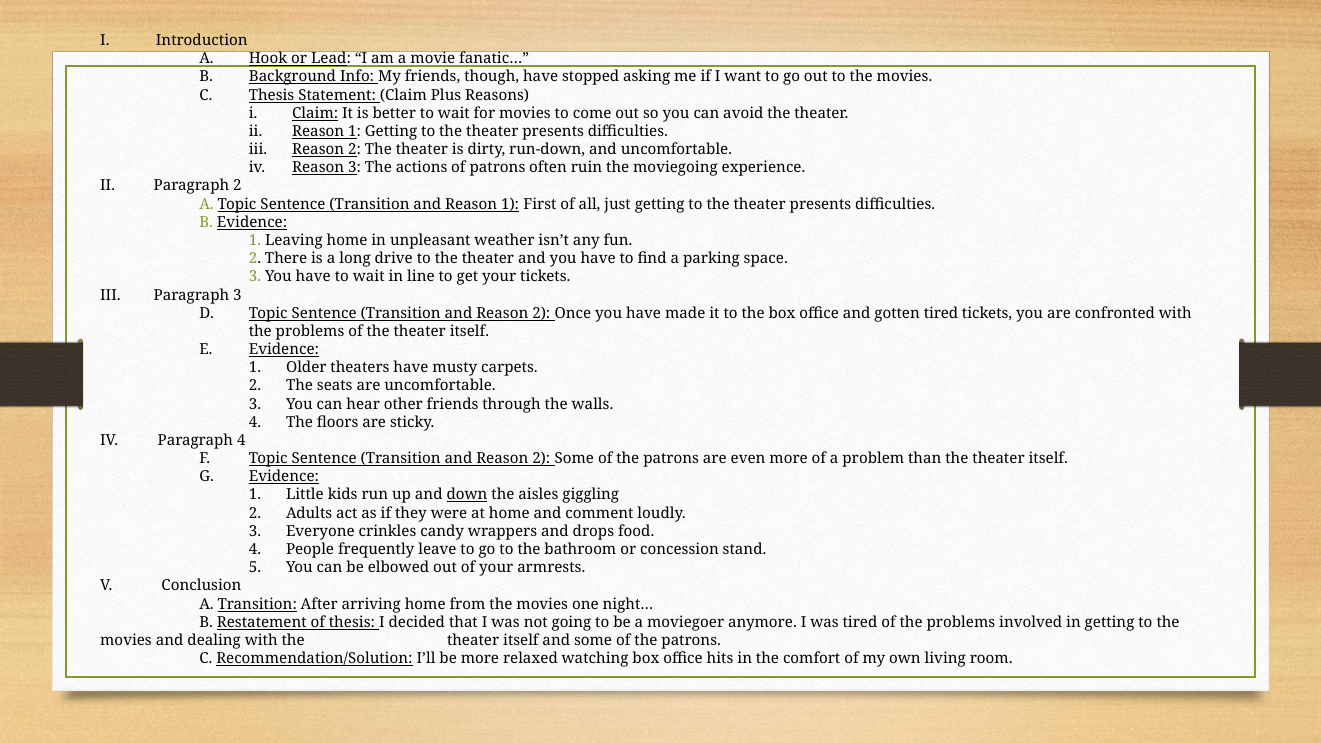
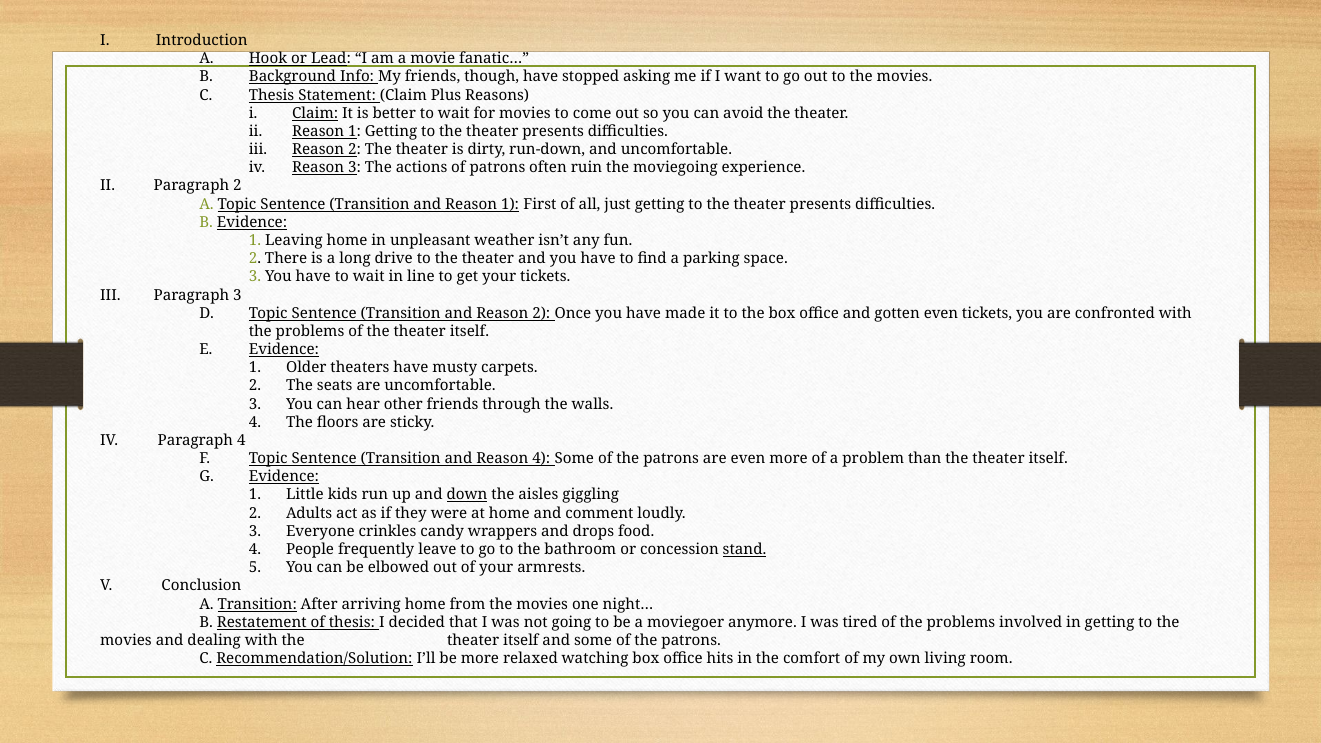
gotten tired: tired -> even (941, 313)
2: 2 -> 4 (541, 459)
stand underline: none -> present (745, 550)
